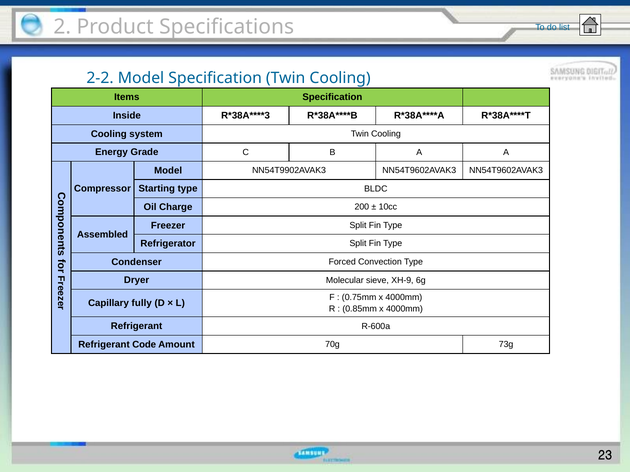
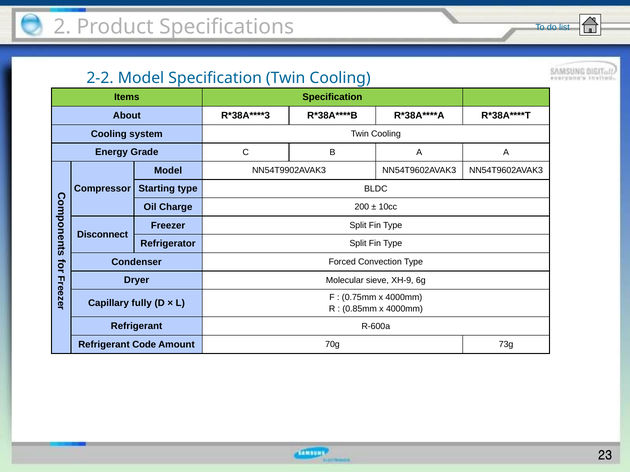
Inside: Inside -> About (127, 116)
Assembled: Assembled -> Disconnect (103, 235)
